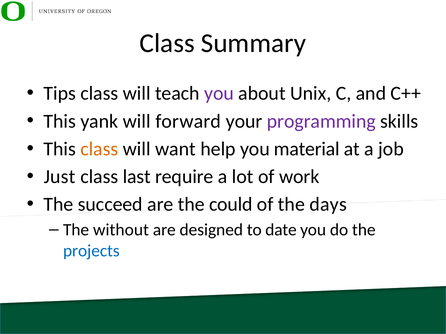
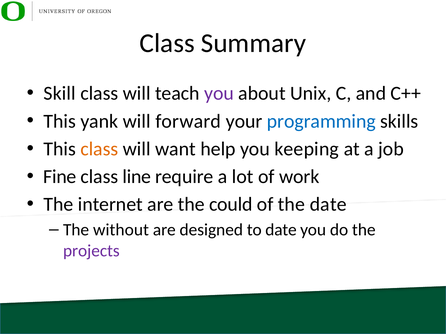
Tips: Tips -> Skill (60, 94)
programming colour: purple -> blue (321, 121)
material: material -> keeping (307, 149)
Just: Just -> Fine (60, 177)
last: last -> line (137, 177)
succeed: succeed -> internet (110, 205)
the days: days -> date (328, 205)
projects colour: blue -> purple (91, 251)
